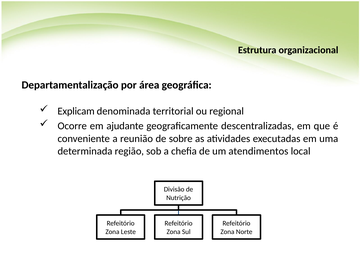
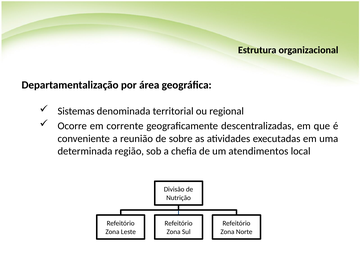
Explicam: Explicam -> Sistemas (76, 111)
ajudante: ajudante -> corrente (125, 126)
